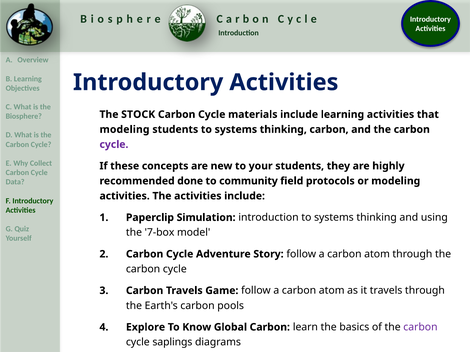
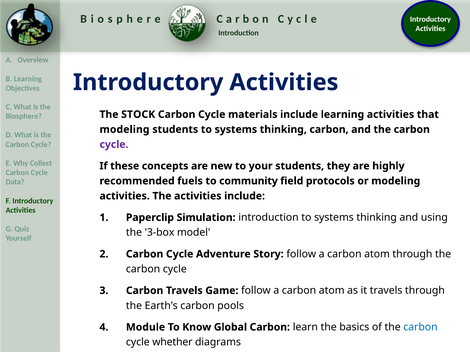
done: done -> fuels (190, 181)
7-box: 7-box -> 3-box (160, 233)
Explore: Explore -> Module (146, 328)
carbon colour: purple -> blue (420, 328)
saplings: saplings -> whether (172, 343)
